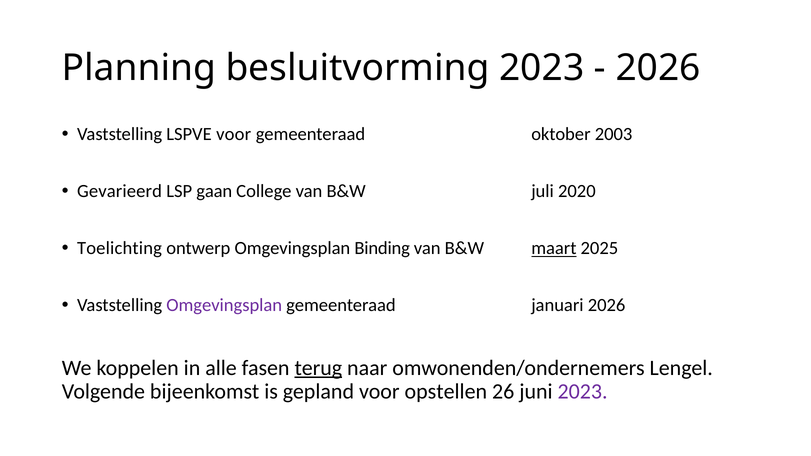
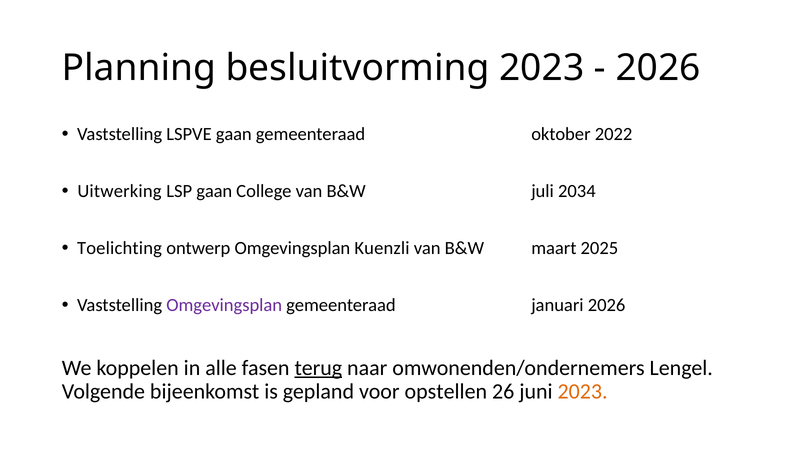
LSPVE voor: voor -> gaan (234, 134)
2003: 2003 -> 2022 (614, 134)
Gevarieerd: Gevarieerd -> Uitwerking (119, 191)
2020: 2020 -> 2034 (577, 191)
Binding: Binding -> Kuenzli (382, 248)
maart underline: present -> none (554, 248)
2023 colour: purple -> orange (583, 392)
